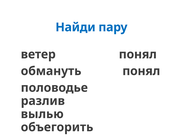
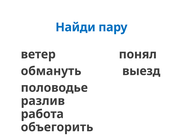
обмануть понял: понял -> выезд (141, 71)
вылью: вылью -> работа (42, 114)
